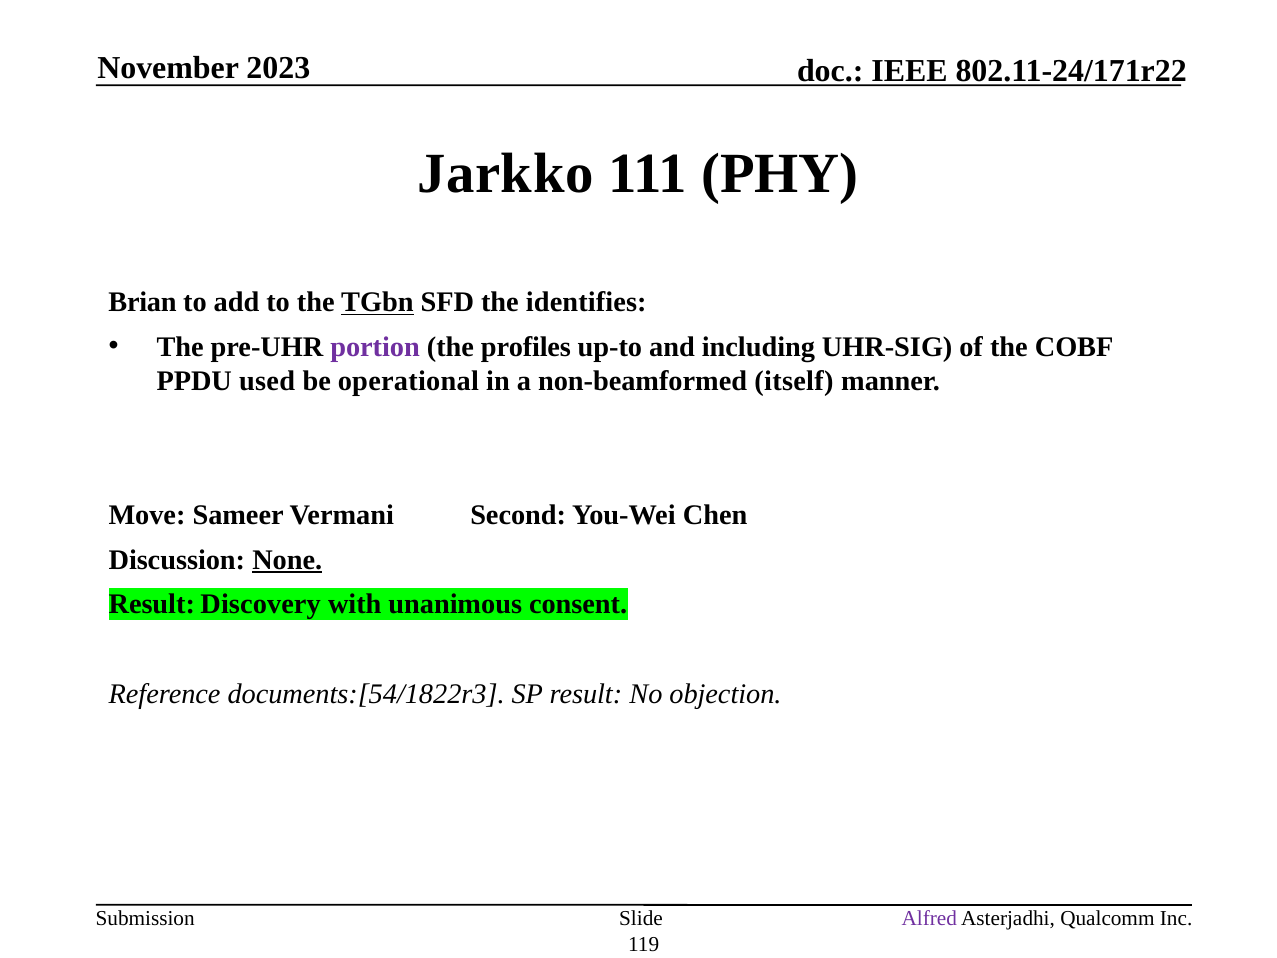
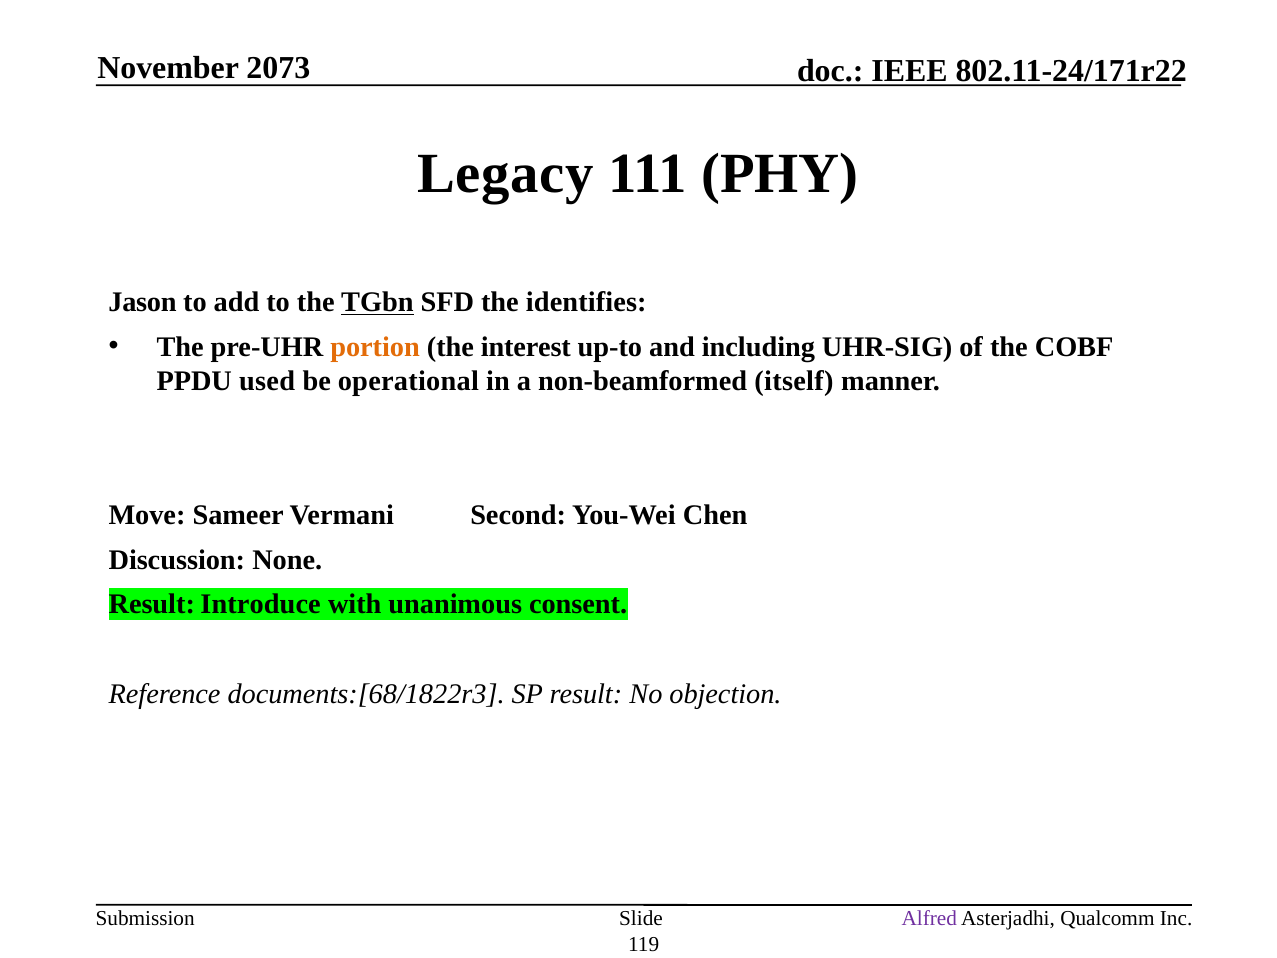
2023: 2023 -> 2073 (278, 68)
Jarkko: Jarkko -> Legacy (505, 174)
Brian: Brian -> Jason (142, 302)
portion colour: purple -> orange (375, 347)
profiles: profiles -> interest (526, 347)
None underline: present -> none (287, 560)
Discovery: Discovery -> Introduce (261, 604)
documents:[54/1822r3: documents:[54/1822r3 -> documents:[68/1822r3 (366, 694)
